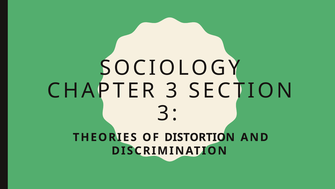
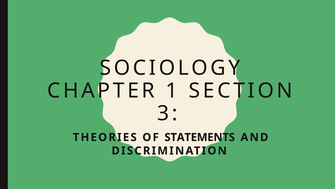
CHAPTER 3: 3 -> 1 (172, 90)
DISTORTION: DISTORTION -> STATEMENTS (200, 137)
